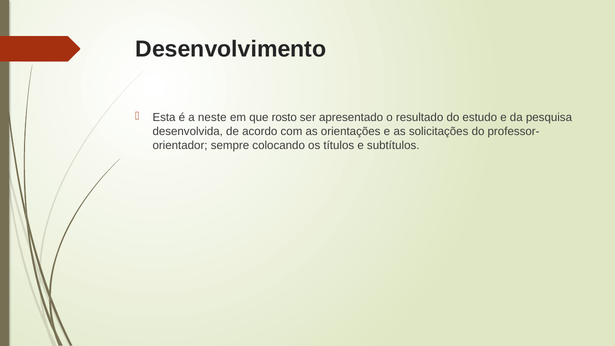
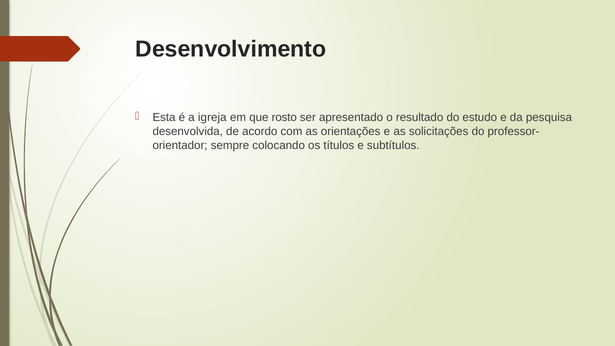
neste: neste -> igreja (212, 118)
